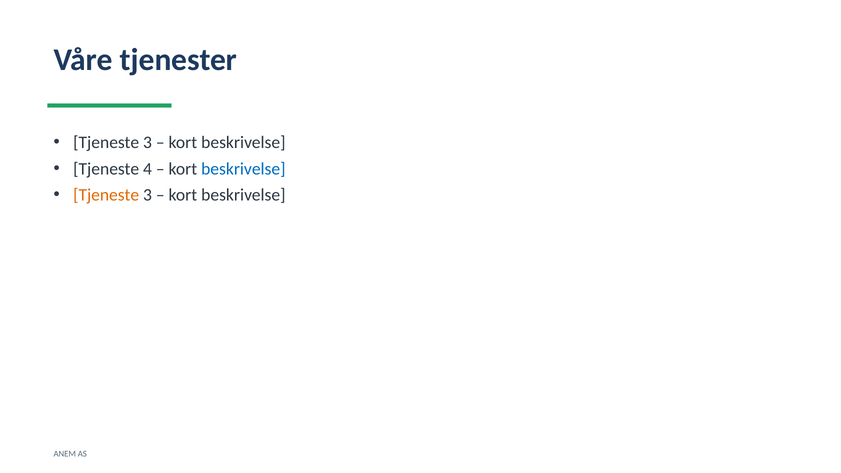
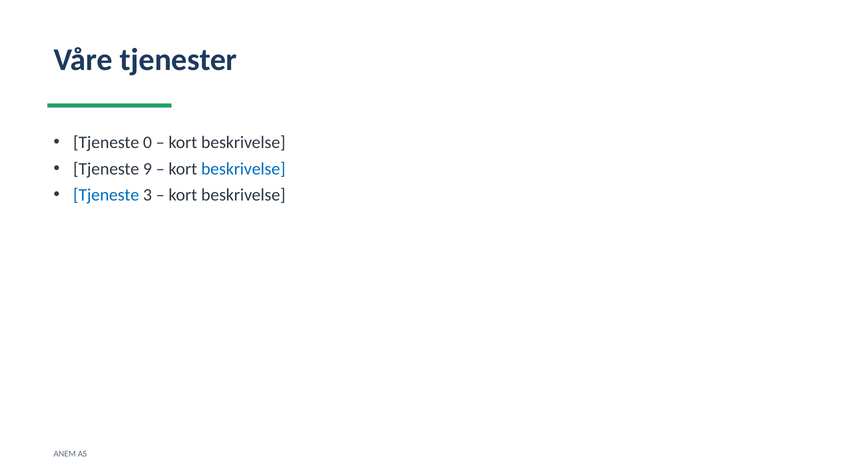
3: 3 -> 0 (147, 142)
4: 4 -> 9 (147, 169)
Tjeneste colour: orange -> blue (106, 195)
